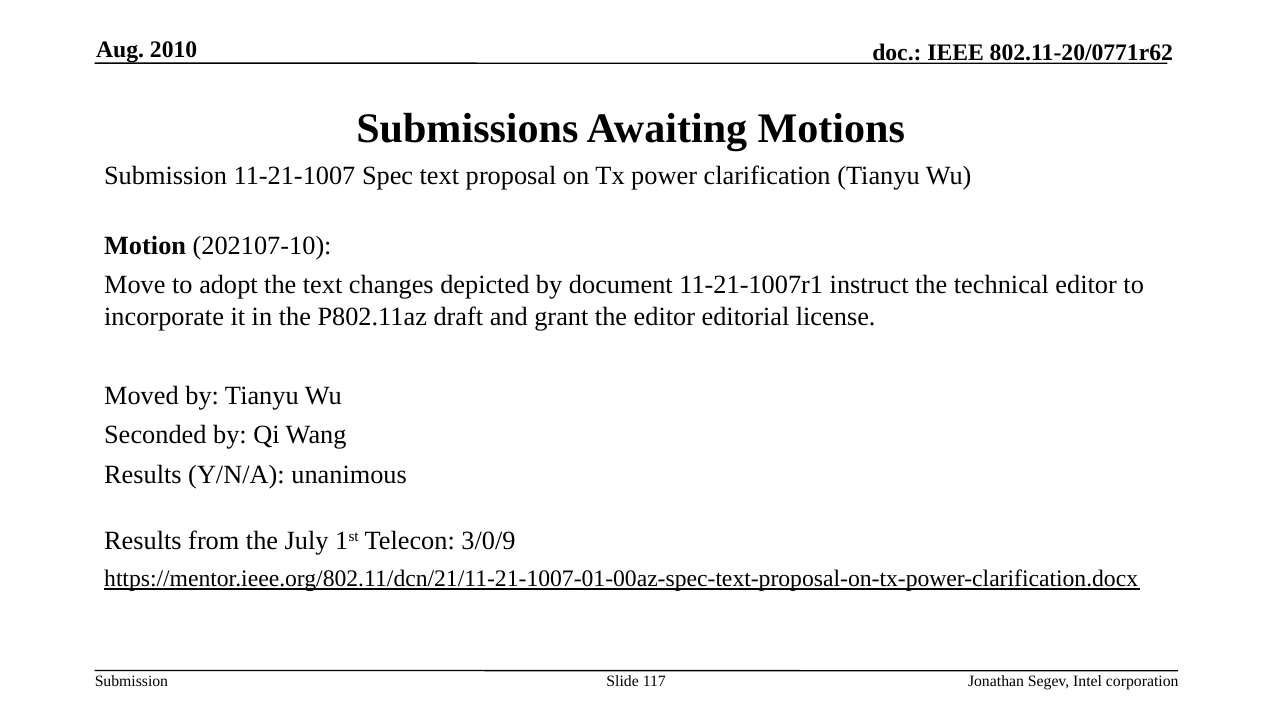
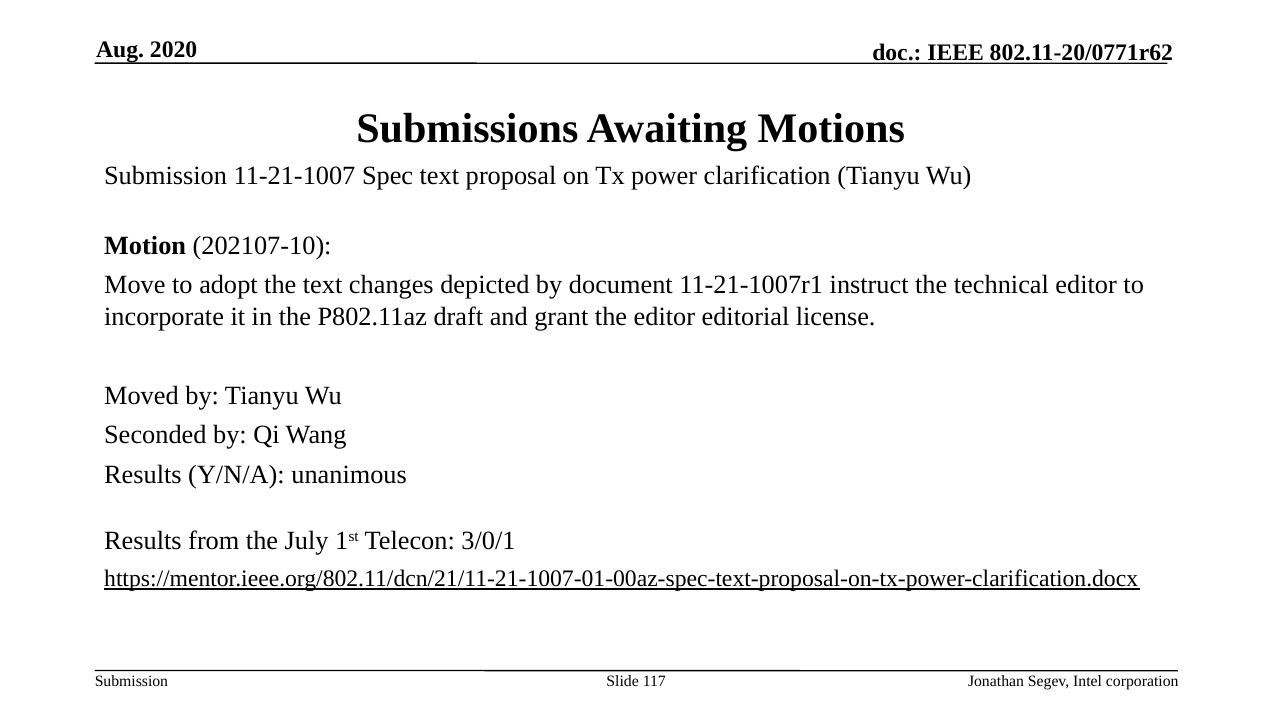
2010: 2010 -> 2020 (174, 50)
3/0/9: 3/0/9 -> 3/0/1 (488, 541)
